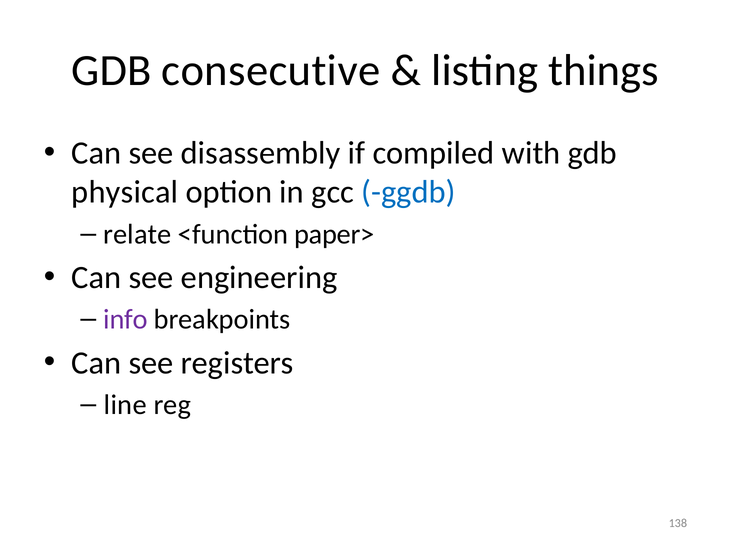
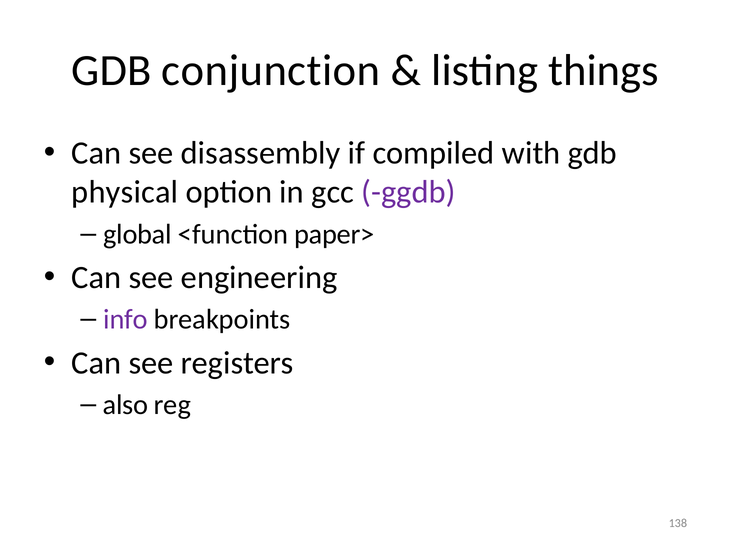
consecutive: consecutive -> conjunction (271, 71)
ggdb colour: blue -> purple (409, 192)
relate: relate -> global (138, 234)
line: line -> also (126, 405)
